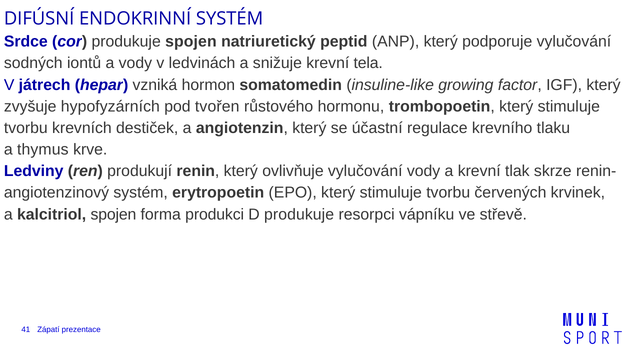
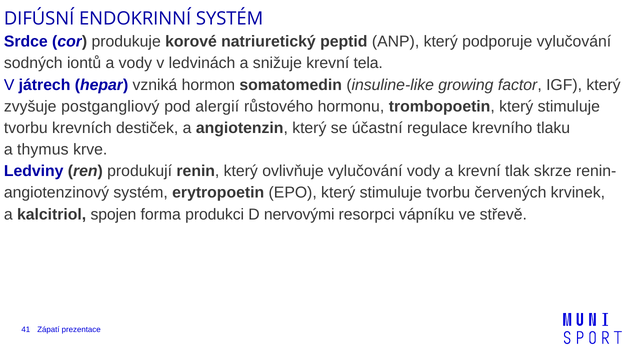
produkuje spojen: spojen -> korové (191, 42)
hypofyzárních: hypofyzárních -> postgangliový (110, 106)
tvořen: tvořen -> alergií (217, 106)
D produkuje: produkuje -> nervovými (299, 214)
